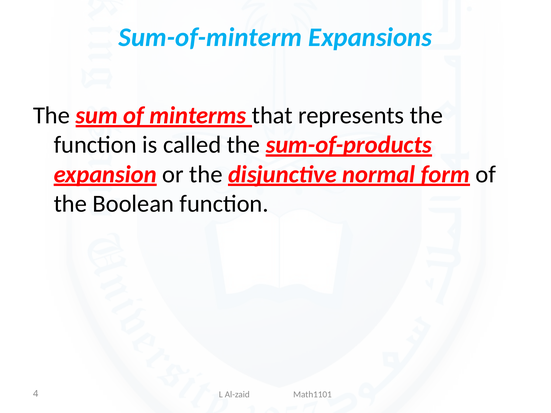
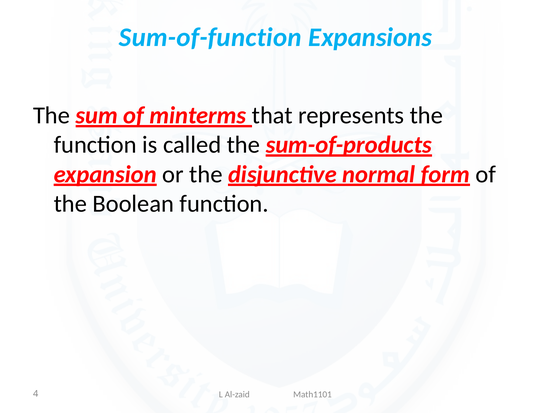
Sum-of-minterm: Sum-of-minterm -> Sum-of-function (210, 37)
